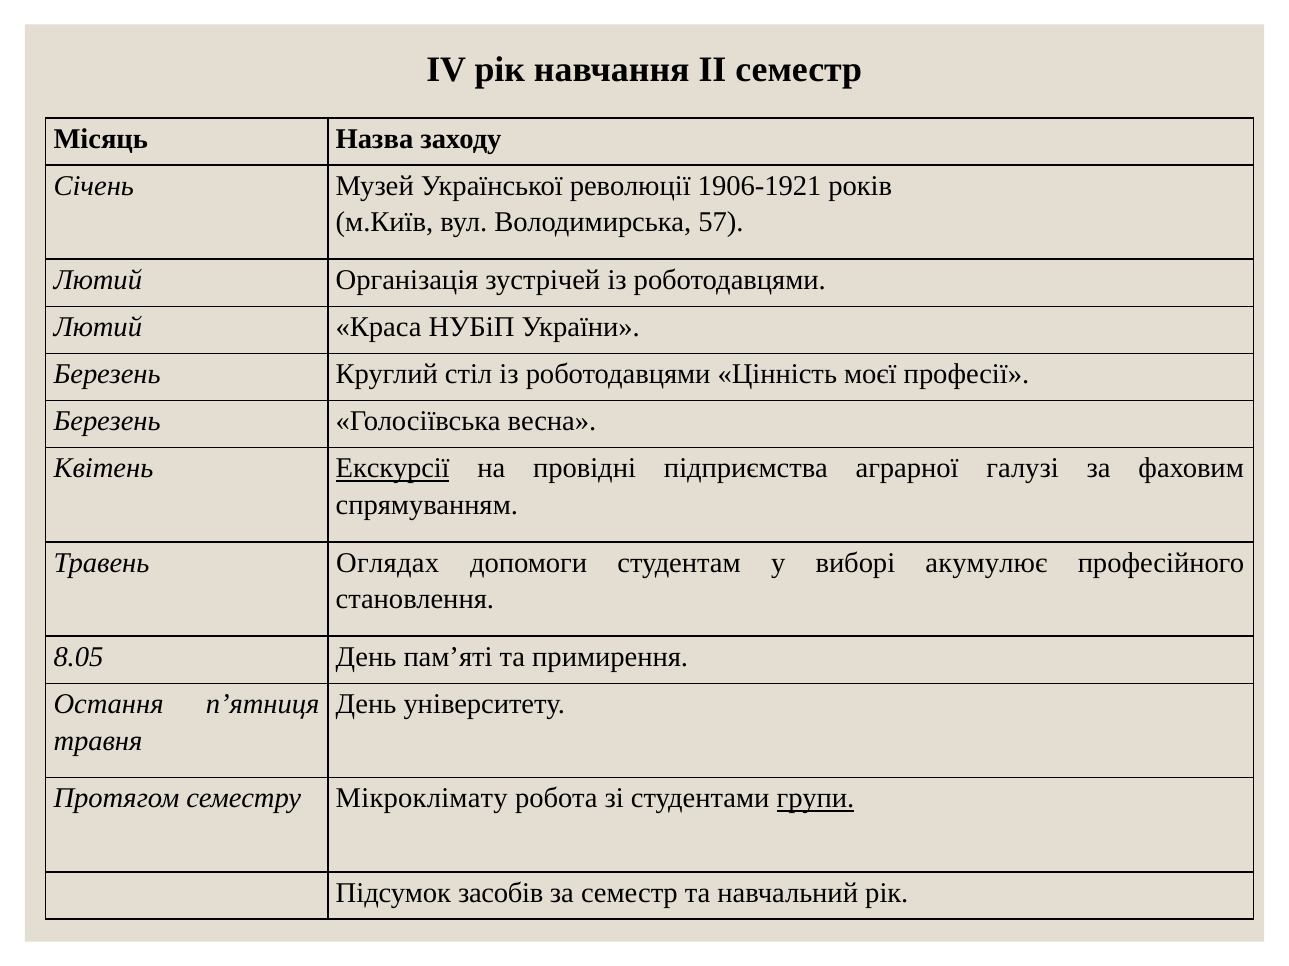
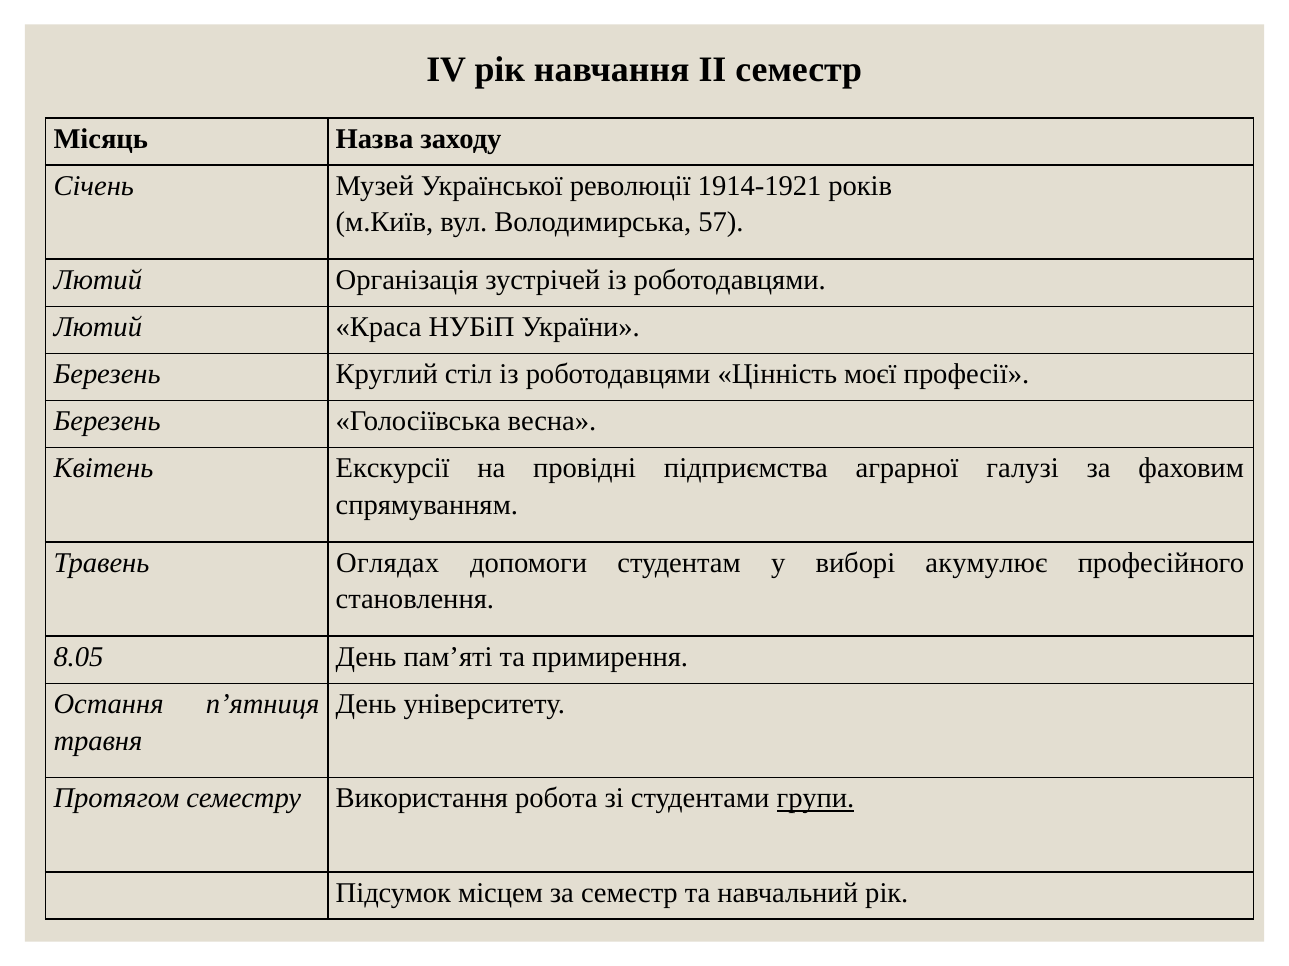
1906-1921: 1906-1921 -> 1914-1921 (760, 186)
Екскурсії underline: present -> none (393, 469)
Мікроклімату: Мікроклімату -> Використання (422, 799)
засобів: засобів -> місцем (501, 893)
